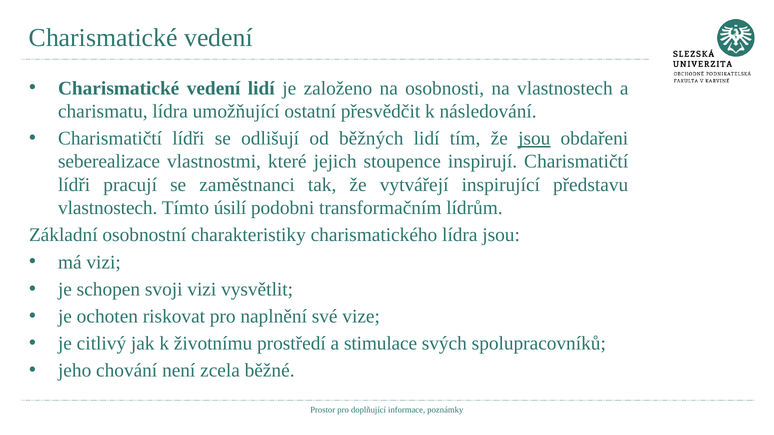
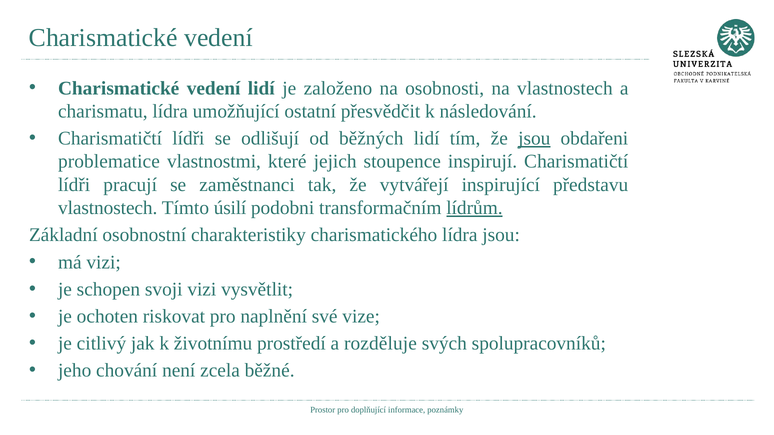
seberealizace: seberealizace -> problematice (109, 162)
lídrům underline: none -> present (474, 208)
stimulace: stimulace -> rozděluje (380, 344)
